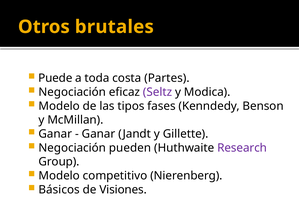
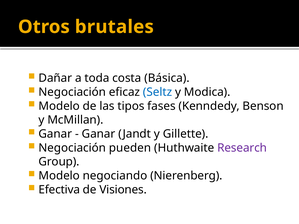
Puede: Puede -> Dañar (55, 78)
Partes: Partes -> Básica (167, 78)
Seltz colour: purple -> blue (158, 92)
competitivo: competitivo -> negociando (115, 176)
Básicos: Básicos -> Efectiva (59, 190)
